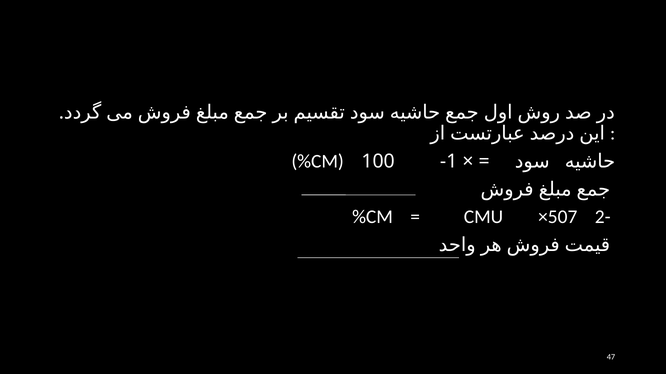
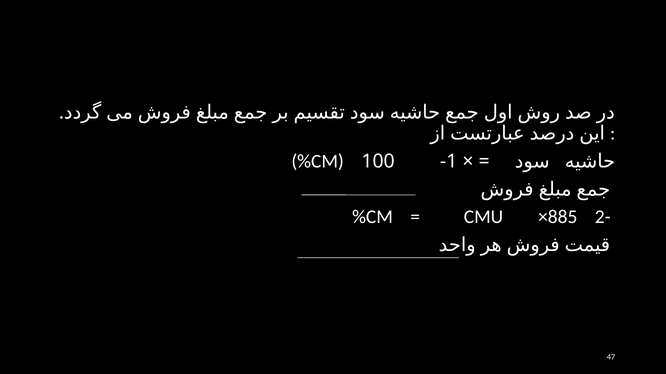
×507: ×507 -> ×885 (558, 217)
